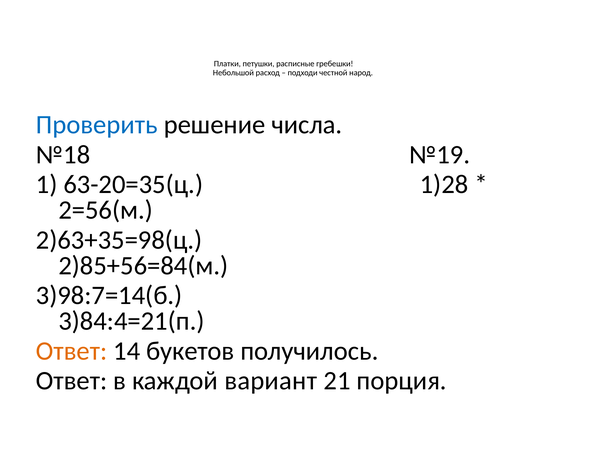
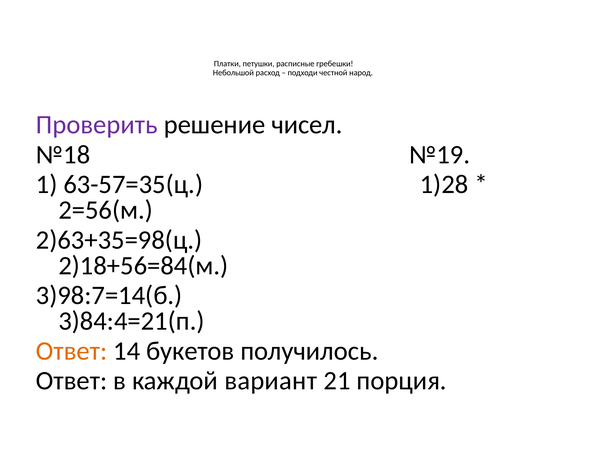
Проверить colour: blue -> purple (97, 125)
числа: числа -> чисел (307, 125)
63-20=35(ц: 63-20=35(ц -> 63-57=35(ц (133, 184)
2)85+56=84(м: 2)85+56=84(м -> 2)18+56=84(м (143, 265)
